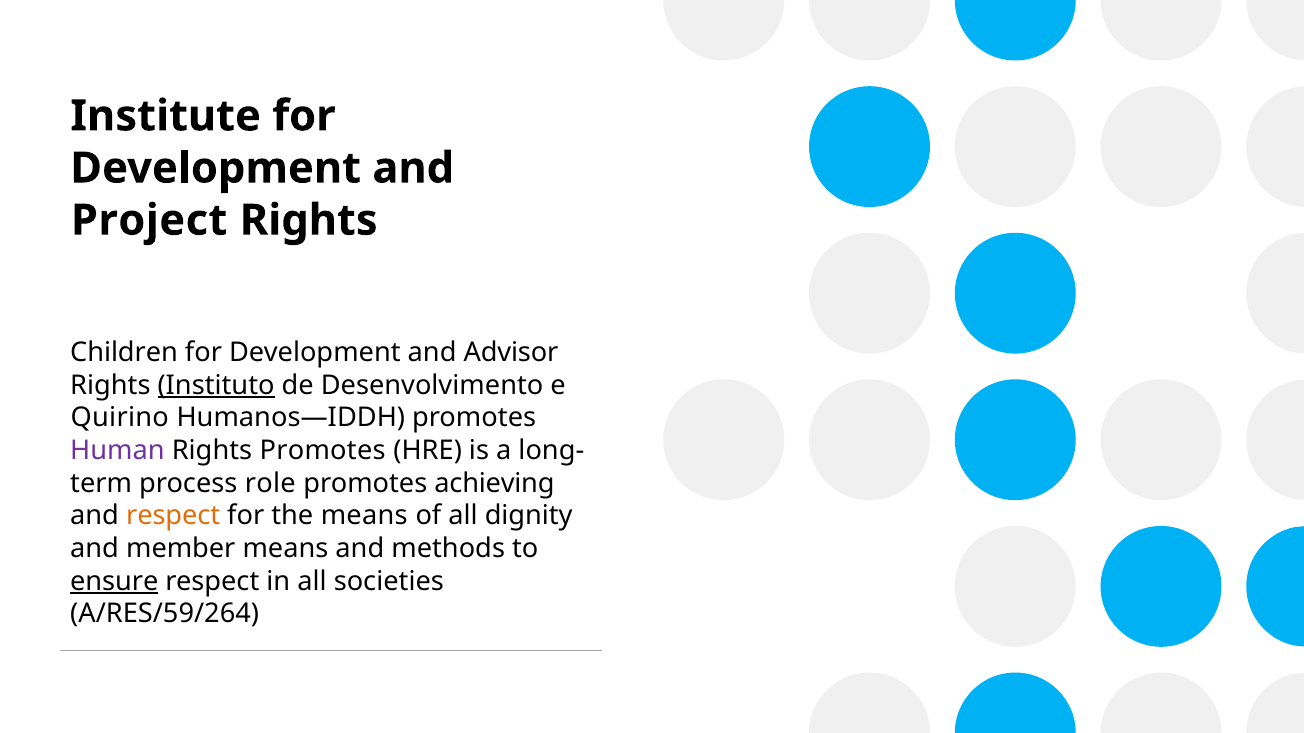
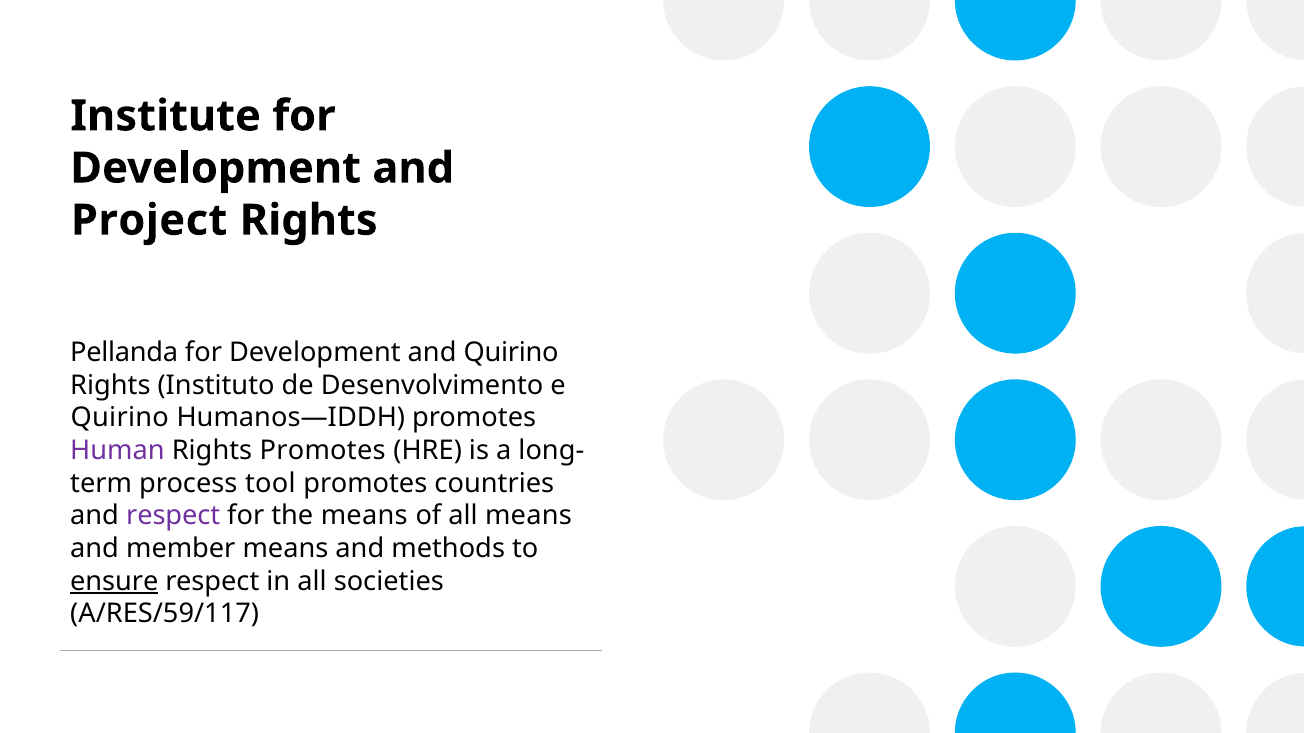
Children: Children -> Pellanda (124, 353)
and Advisor: Advisor -> Quirino (511, 353)
Instituto underline: present -> none (216, 386)
role: role -> tool (270, 484)
achieving: achieving -> countries (494, 484)
respect colour: orange -> purple (173, 516)
all dignity: dignity -> means (529, 516)
A/RES/59/264: A/RES/59/264 -> A/RES/59/117 (165, 614)
